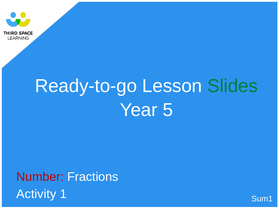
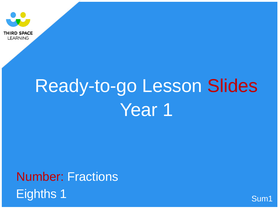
Slides colour: green -> red (233, 86)
Year 5: 5 -> 1 (168, 110)
Activity: Activity -> Eighths (36, 194)
